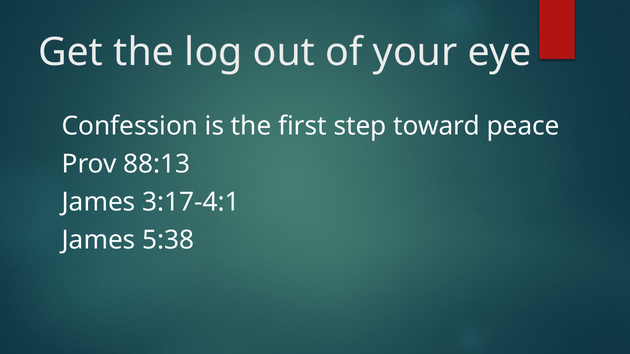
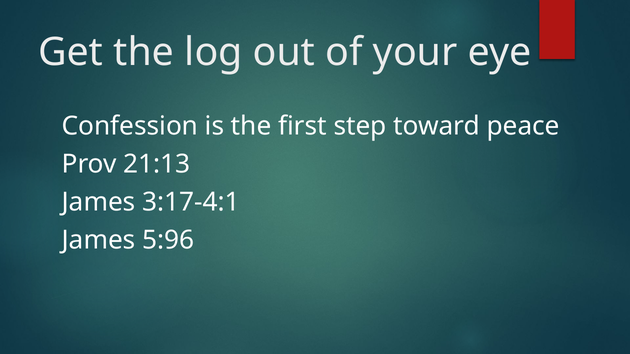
88:13: 88:13 -> 21:13 (157, 164)
5:38: 5:38 -> 5:96 (168, 240)
